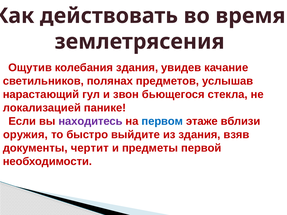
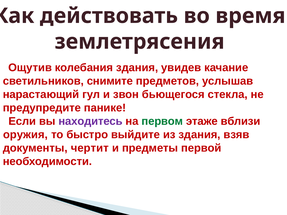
полянах: полянах -> снимите (110, 81)
локализацией: локализацией -> предупредите (42, 108)
первом colour: blue -> green (162, 121)
